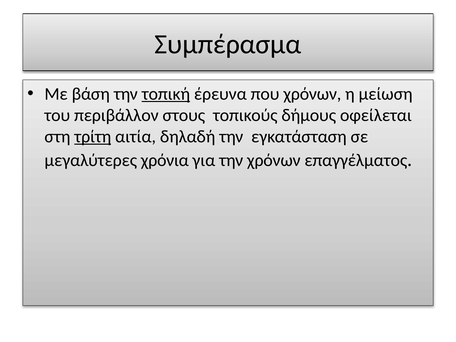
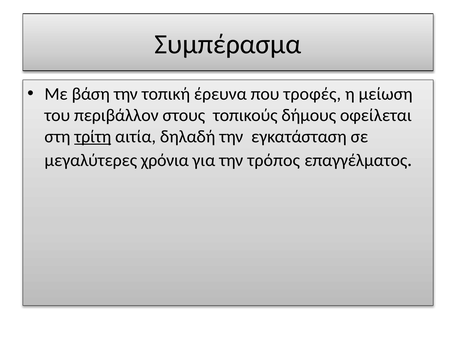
τοπική underline: present -> none (166, 94)
που χρόνων: χρόνων -> τροφές (312, 94)
την χρόνων: χρόνων -> τρόπος (274, 160)
